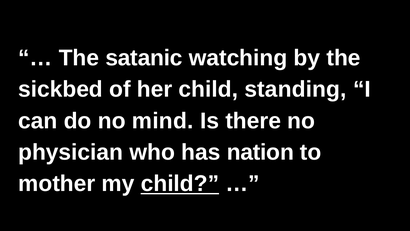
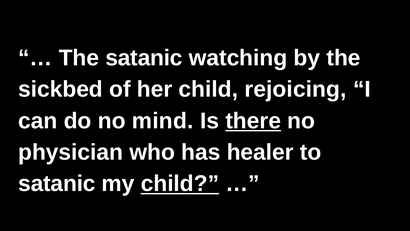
standing: standing -> rejoicing (295, 89)
there underline: none -> present (253, 121)
nation: nation -> healer (260, 152)
mother: mother -> satanic (57, 183)
